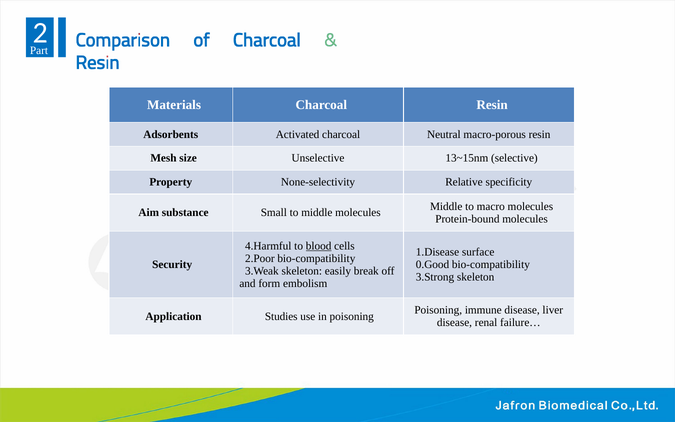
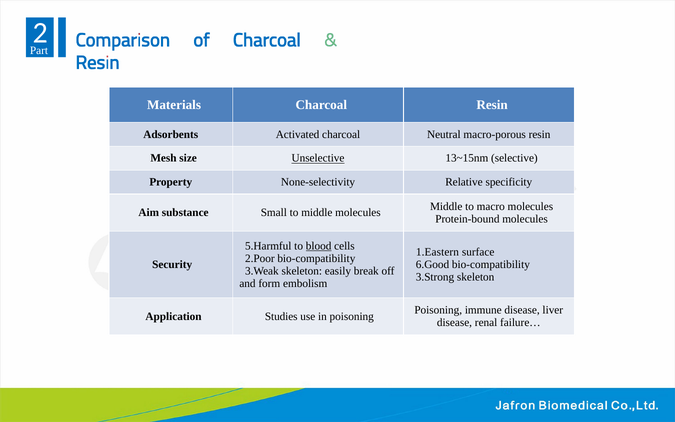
Unselective underline: none -> present (318, 158)
4.Harmful: 4.Harmful -> 5.Harmful (268, 246)
1.Disease: 1.Disease -> 1.Eastern (437, 252)
0.Good: 0.Good -> 6.Good (433, 265)
